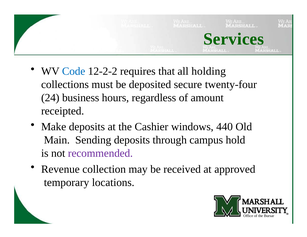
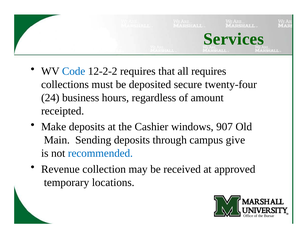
all holding: holding -> requires (209, 71)
440: 440 -> 907 (225, 127)
hold: hold -> give (235, 140)
recommended colour: purple -> blue (100, 153)
